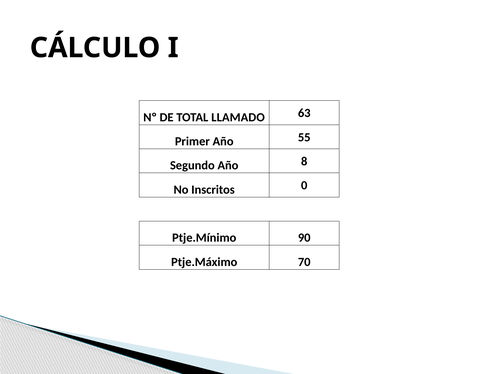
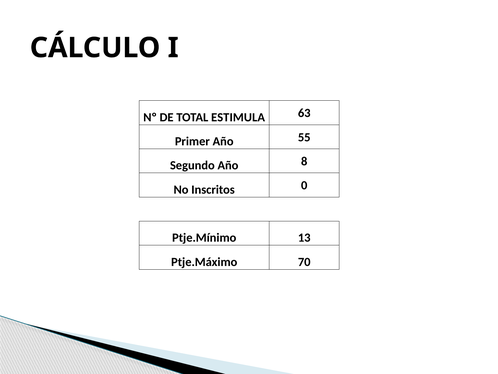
LLAMADO: LLAMADO -> ESTIMULA (238, 117)
90: 90 -> 13 (304, 237)
